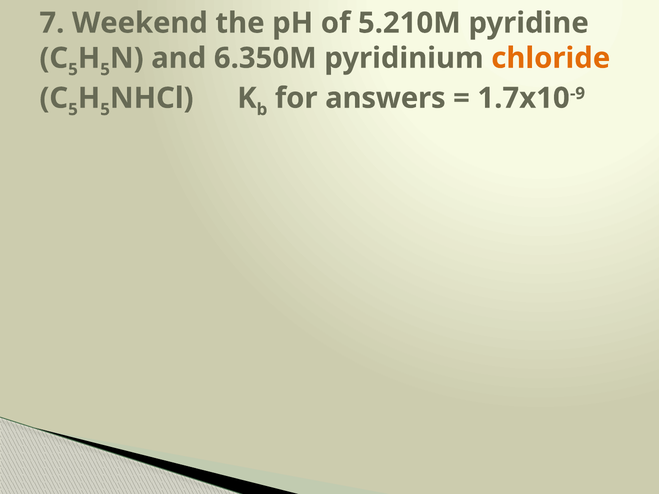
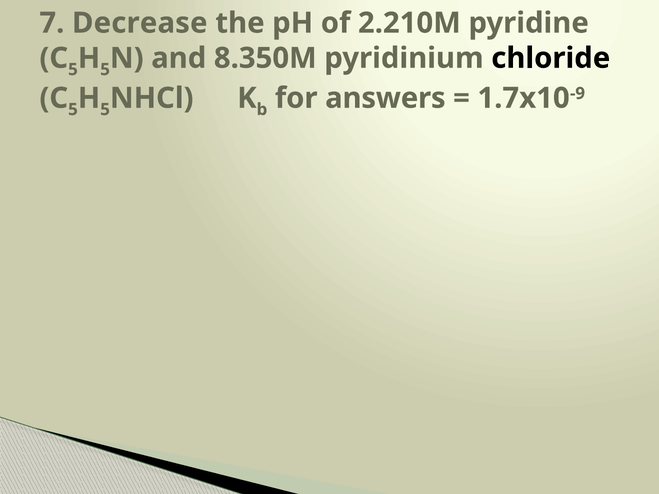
Weekend: Weekend -> Decrease (140, 23)
5.210M: 5.210M -> 2.210M (409, 23)
6.350M: 6.350M -> 8.350M (265, 58)
chloride colour: orange -> black (551, 58)
